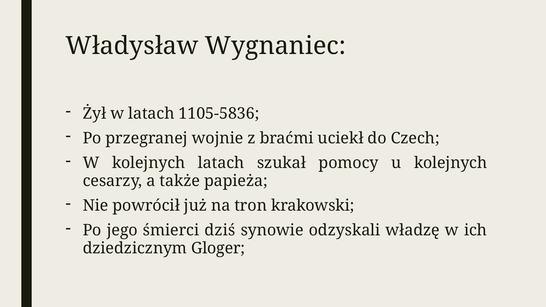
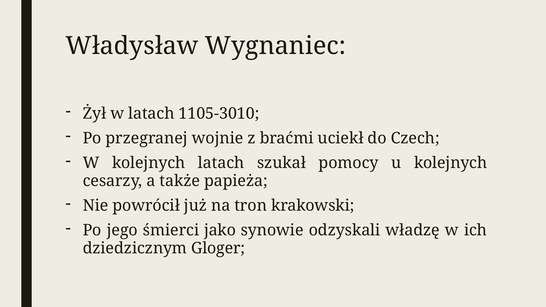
1105-5836: 1105-5836 -> 1105-3010 (219, 114)
dziś: dziś -> jako (220, 230)
